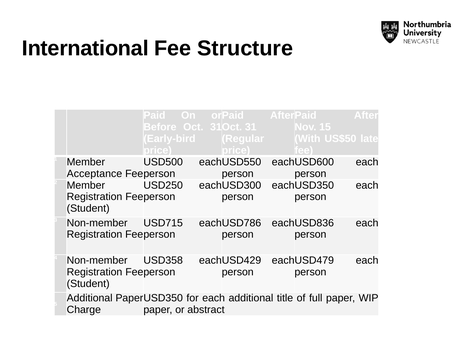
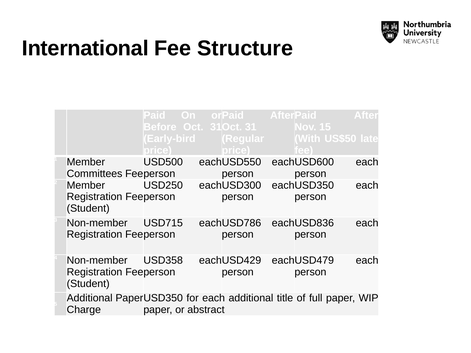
Acceptance: Acceptance -> Committees (95, 174)
